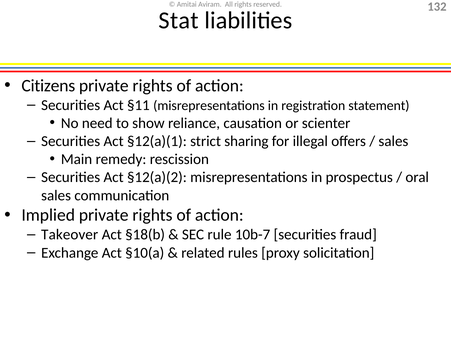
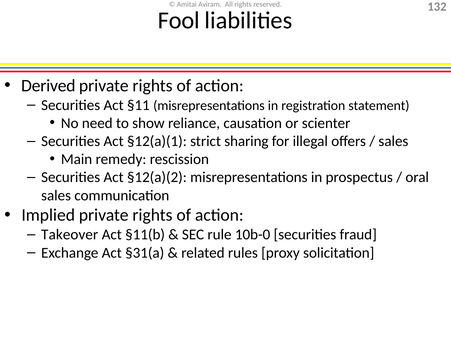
Stat: Stat -> Fool (179, 20)
Citizens: Citizens -> Derived (48, 85)
§18(b: §18(b -> §11(b (145, 234)
10b-7: 10b-7 -> 10b-0 (253, 234)
§10(a: §10(a -> §31(a (145, 252)
